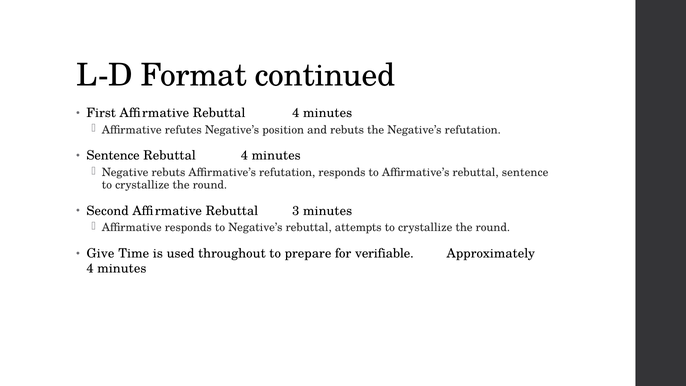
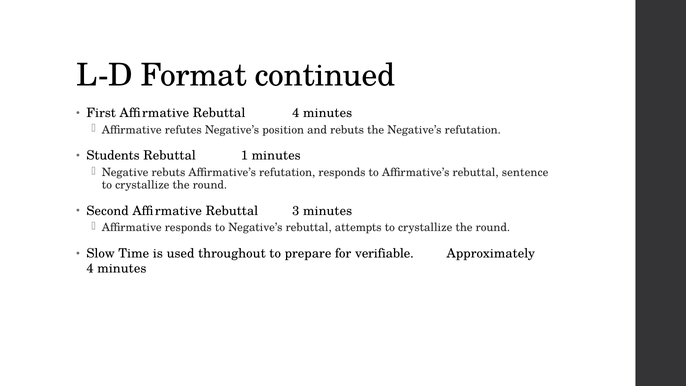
Sentence: Sentence -> Students (113, 156)
4: 4 -> 1 (244, 156)
Give: Give -> Slow (101, 254)
